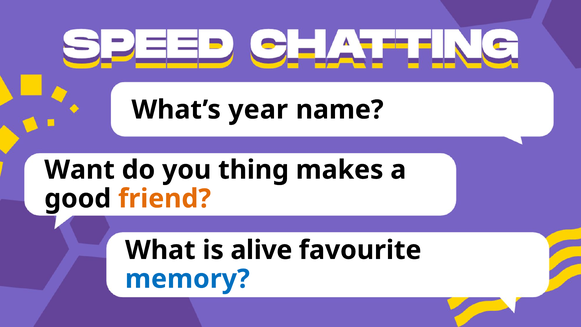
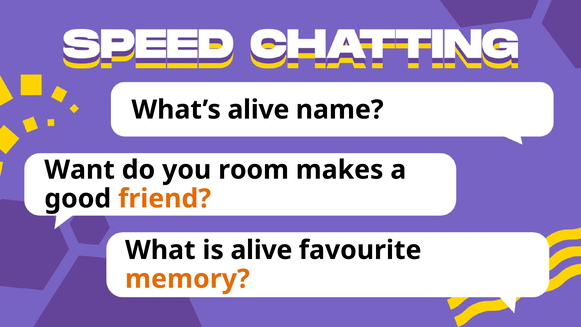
What’s year: year -> alive (258, 110)
thing: thing -> room (254, 170)
memory colour: blue -> orange (187, 279)
